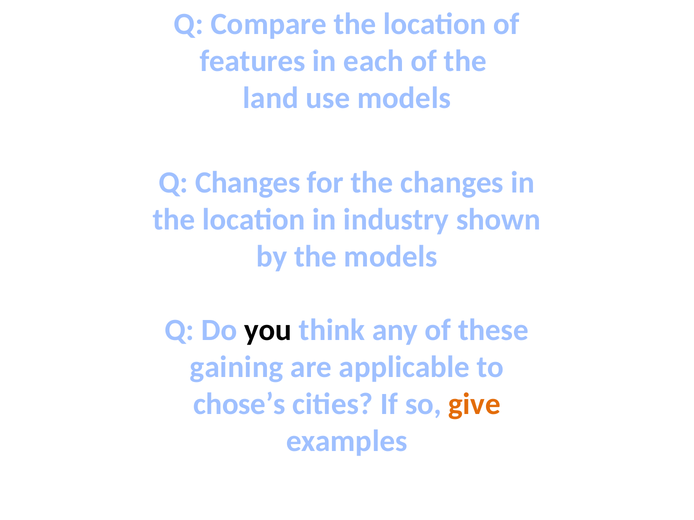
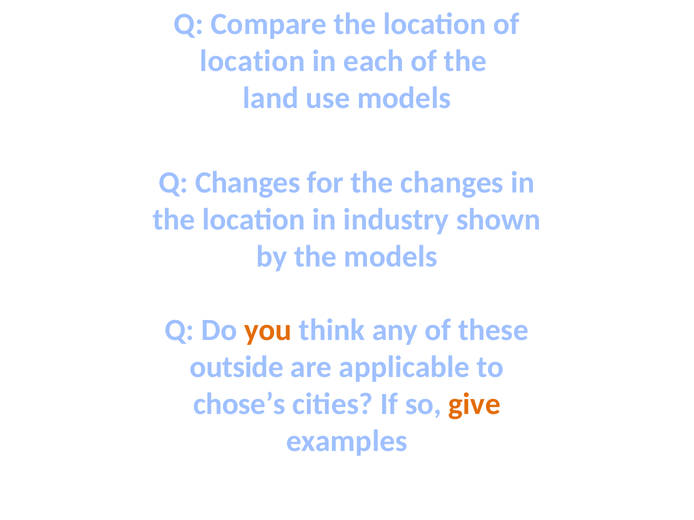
features: features -> location (252, 61)
you colour: black -> orange (268, 331)
gaining: gaining -> outside (237, 368)
